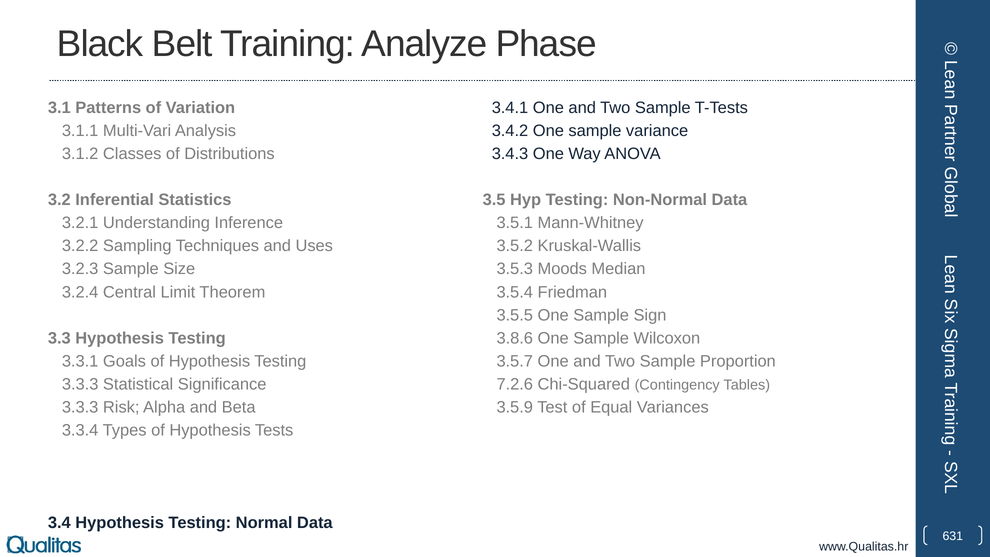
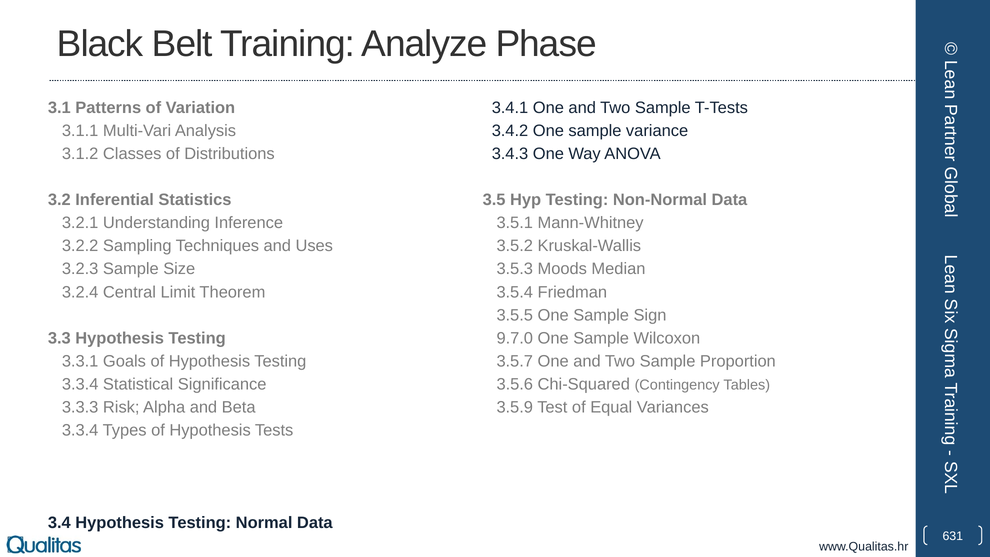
3.8.6: 3.8.6 -> 9.7.0 (515, 338)
3.3.3: 3.3.3 -> 3.3.4 (80, 384)
7.2.6: 7.2.6 -> 3.5.6 (515, 384)
